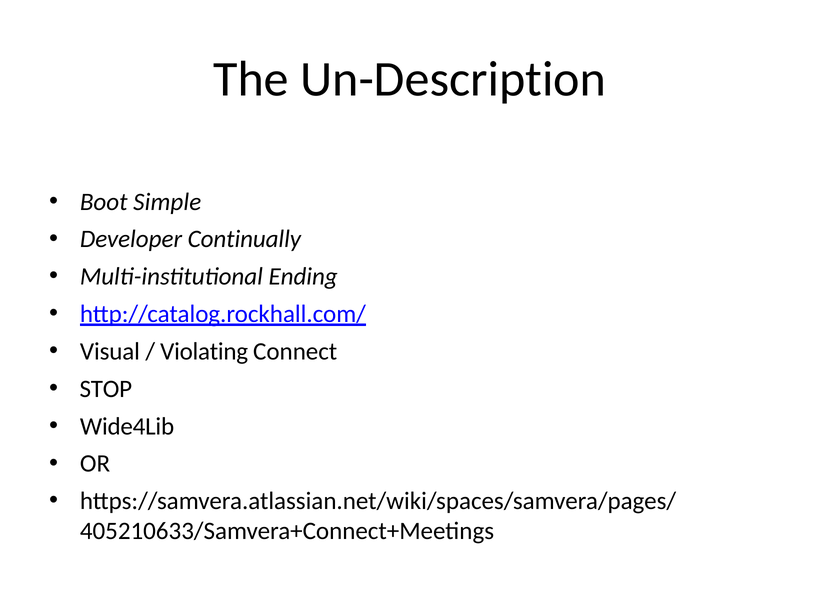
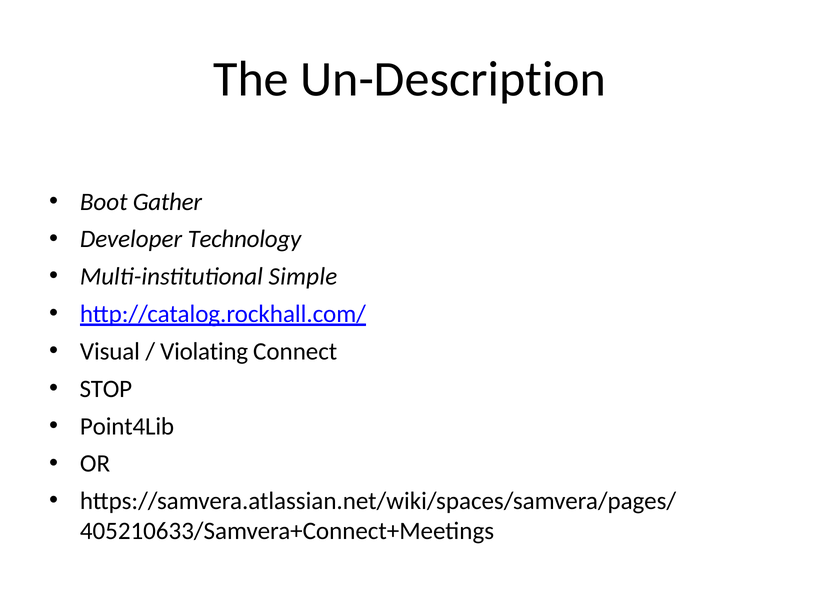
Simple: Simple -> Gather (167, 202)
Continually: Continually -> Technology (244, 239)
Ending: Ending -> Simple (303, 276)
Wide4Lib: Wide4Lib -> Point4Lib (127, 426)
